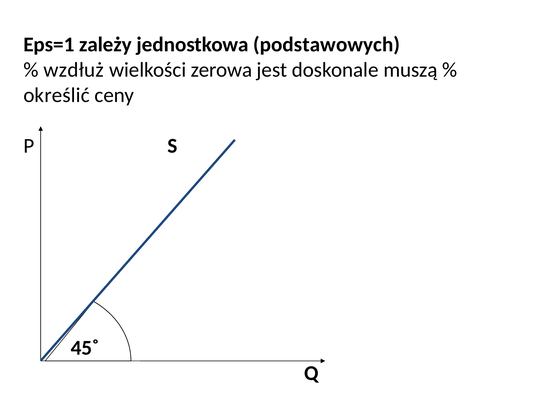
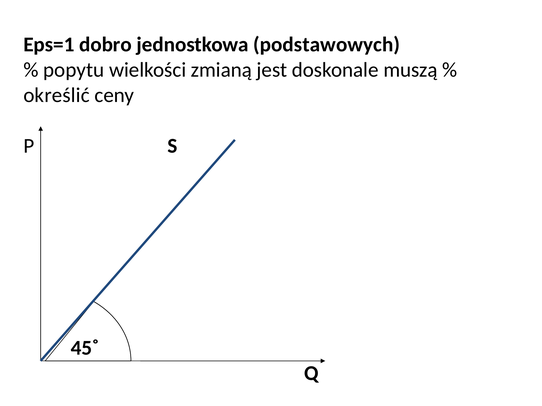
zależy: zależy -> dobro (105, 45)
wzdłuż: wzdłuż -> popytu (74, 70)
zerowa: zerowa -> zmianą (221, 70)
